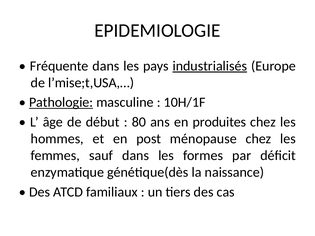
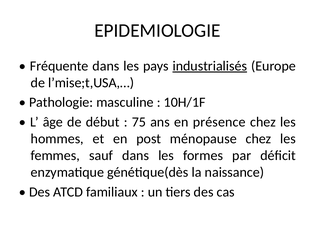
Pathologie underline: present -> none (61, 102)
80: 80 -> 75 (139, 122)
produites: produites -> présence (219, 122)
